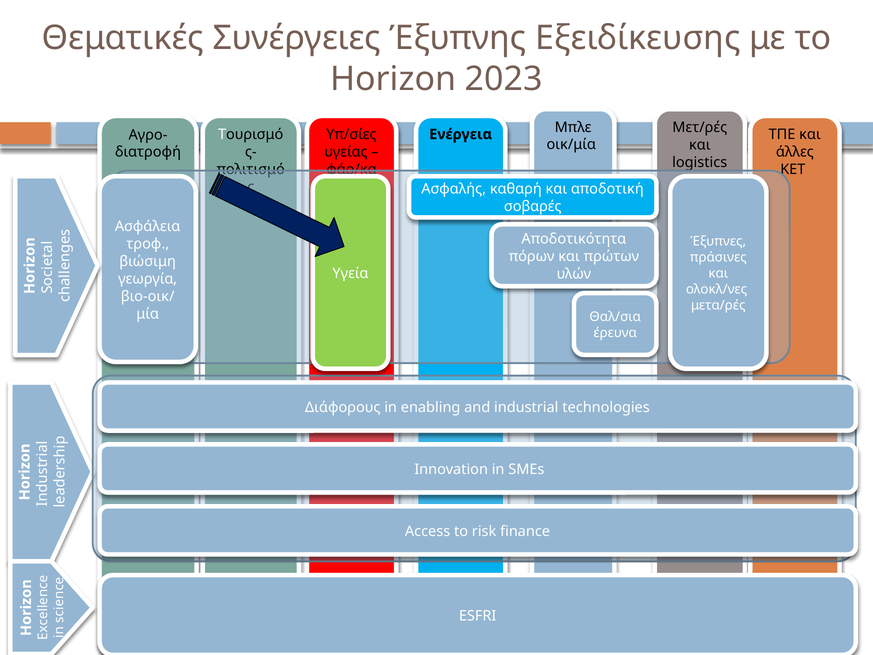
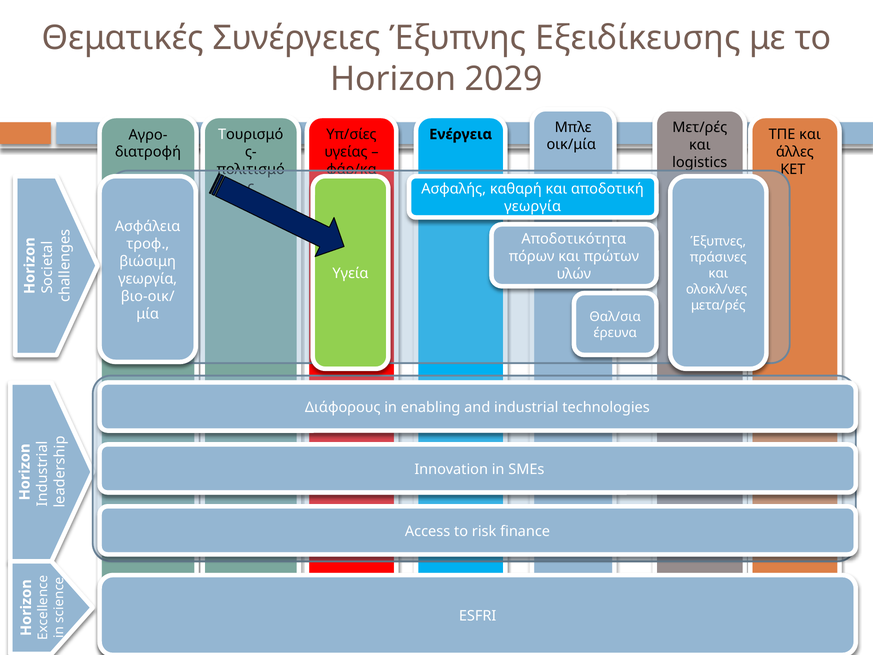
2023: 2023 -> 2029 (504, 79)
σοβαρές: σοβαρές -> γεωργία (533, 206)
